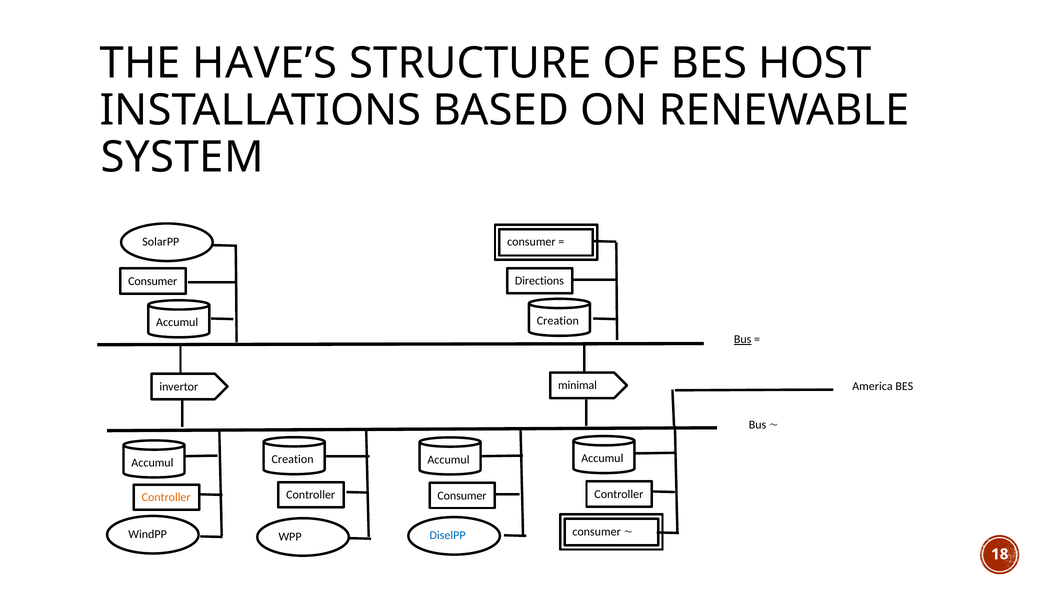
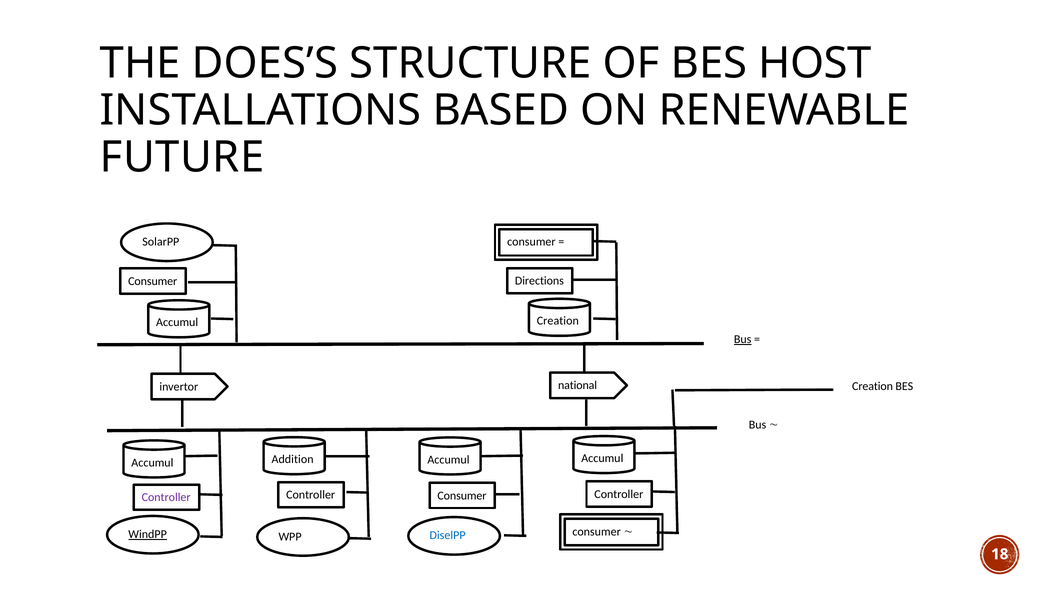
HAVE’S: HAVE’S -> DOES’S (265, 63)
SYSTEM: SYSTEM -> FUTURE (182, 158)
minimal: minimal -> national (578, 386)
America: America -> Creation (873, 386)
Creation: Creation -> Addition (293, 460)
Controller colour: orange -> purple (166, 498)
WindPP underline: none -> present (148, 535)
